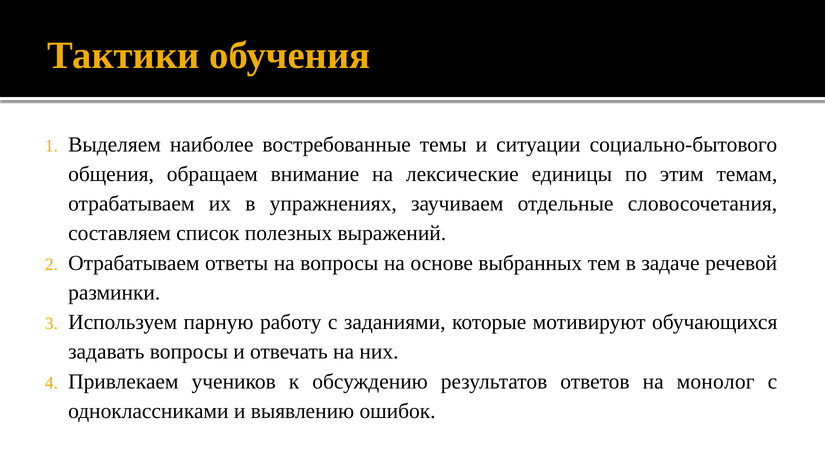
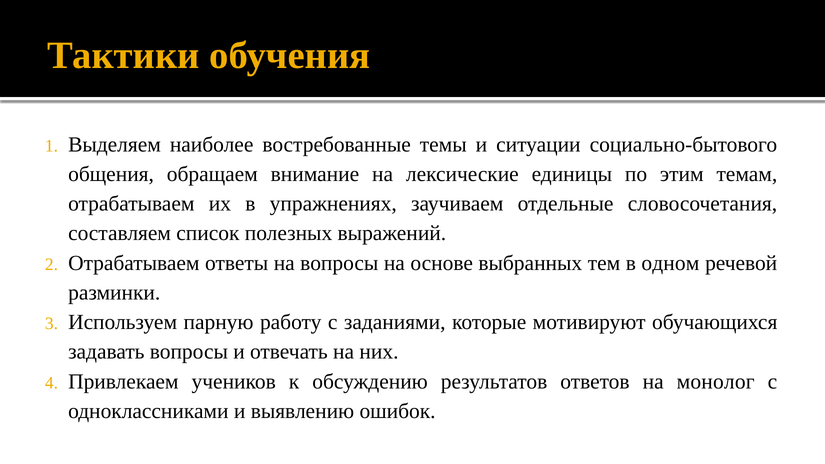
задаче: задаче -> одном (670, 263)
